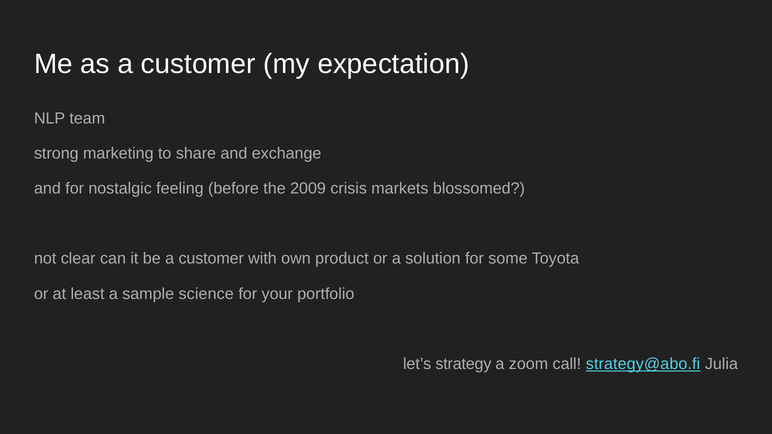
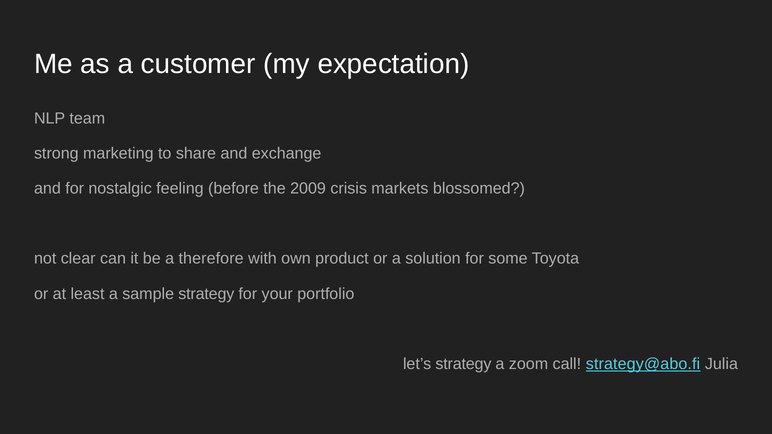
be a customer: customer -> therefore (211, 259)
sample science: science -> strategy (206, 294)
